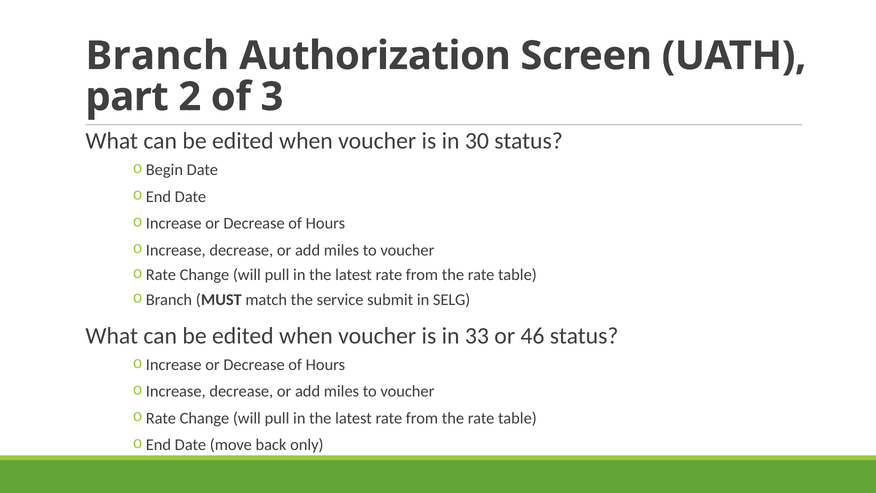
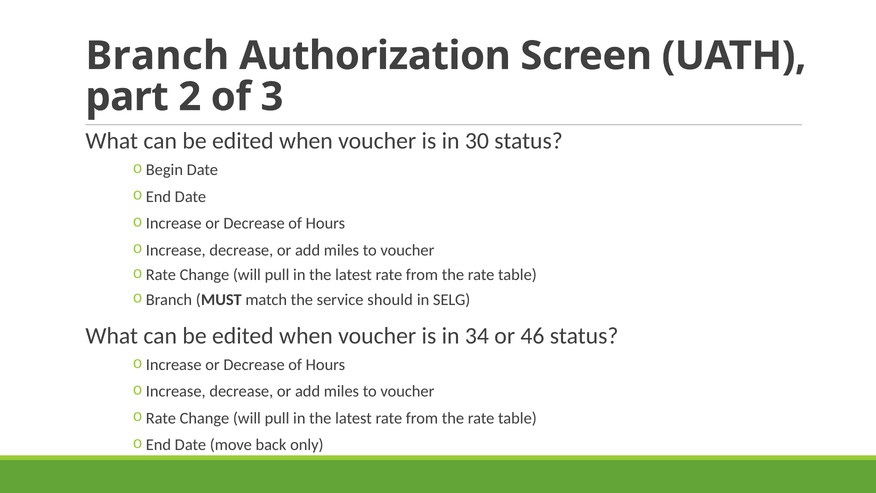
submit: submit -> should (390, 300)
33: 33 -> 34 (477, 336)
